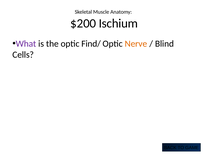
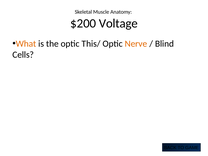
Ischium: Ischium -> Voltage (118, 23)
What colour: purple -> orange (26, 44)
Find/: Find/ -> This/ (91, 44)
